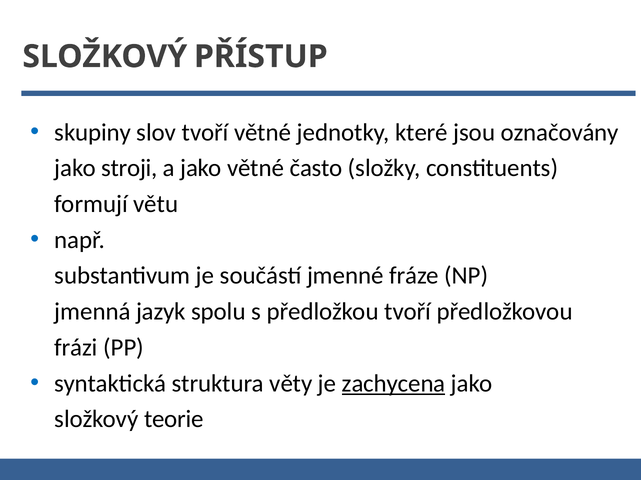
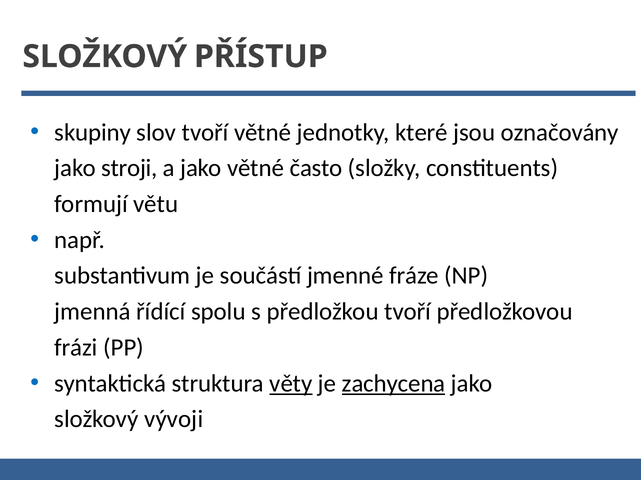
jazyk: jazyk -> řídící (161, 312)
věty underline: none -> present (291, 384)
teorie: teorie -> vývoji (174, 420)
